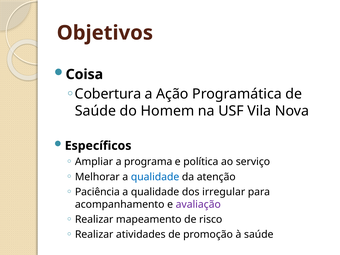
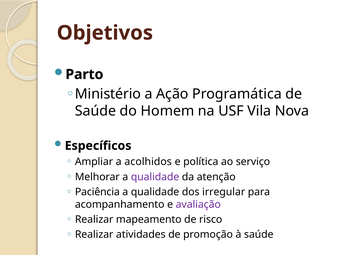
Coisa: Coisa -> Parto (84, 74)
Cobertura: Cobertura -> Ministério (108, 94)
programa: programa -> acolhidos (148, 162)
qualidade colour: blue -> purple (155, 177)
